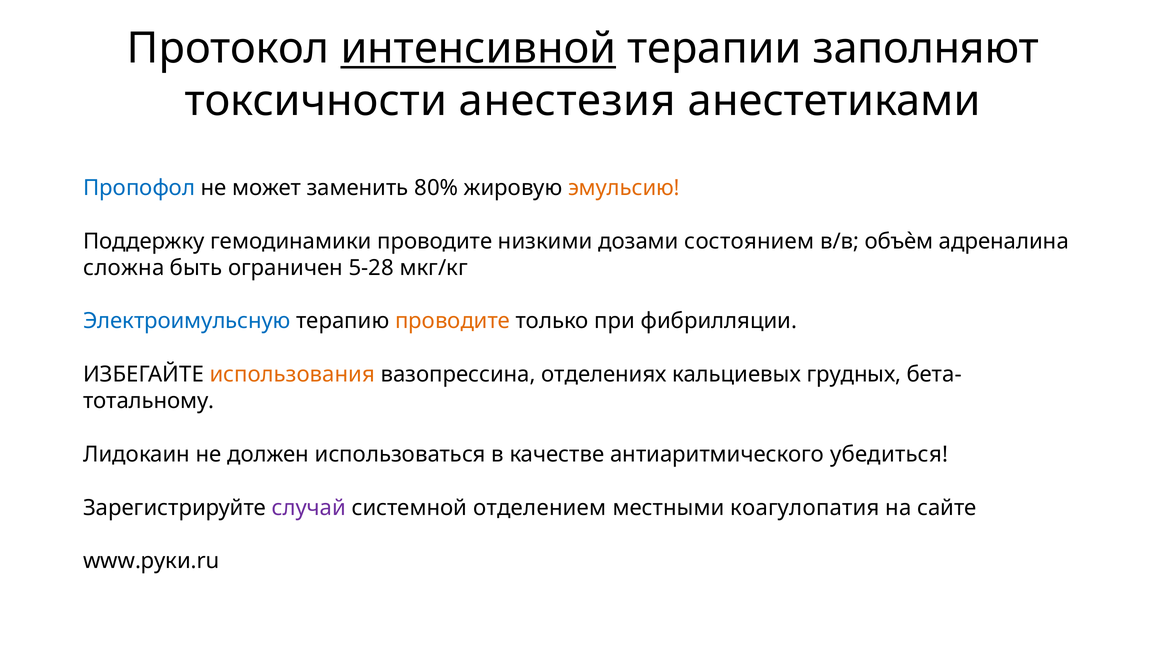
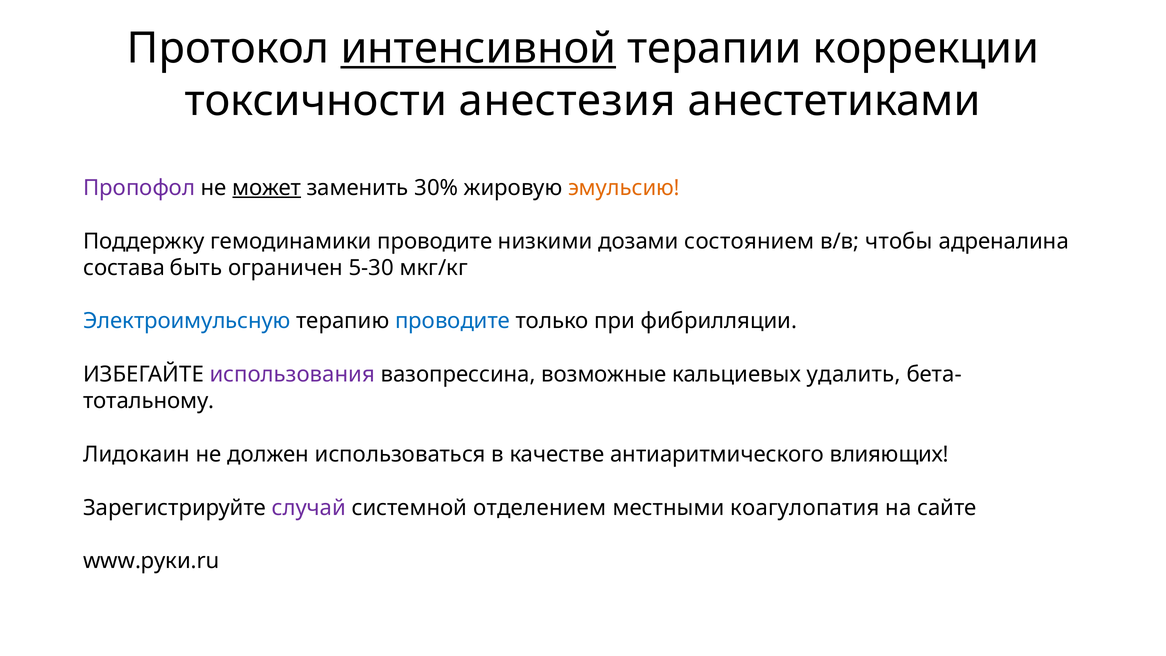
заполняют: заполняют -> коррекции (926, 49)
Пропофол colour: blue -> purple (139, 188)
может underline: none -> present (267, 188)
80%: 80% -> 30% (436, 188)
объѐм: объѐм -> чтобы (899, 241)
сложна: сложна -> состава (124, 268)
5-28: 5-28 -> 5-30 (371, 268)
проводите colour: orange -> blue (453, 321)
использования colour: orange -> purple (292, 374)
отделениях: отделениях -> возможные (604, 374)
грудных: грудных -> удалить (854, 374)
убедиться: убедиться -> влияющих (889, 454)
